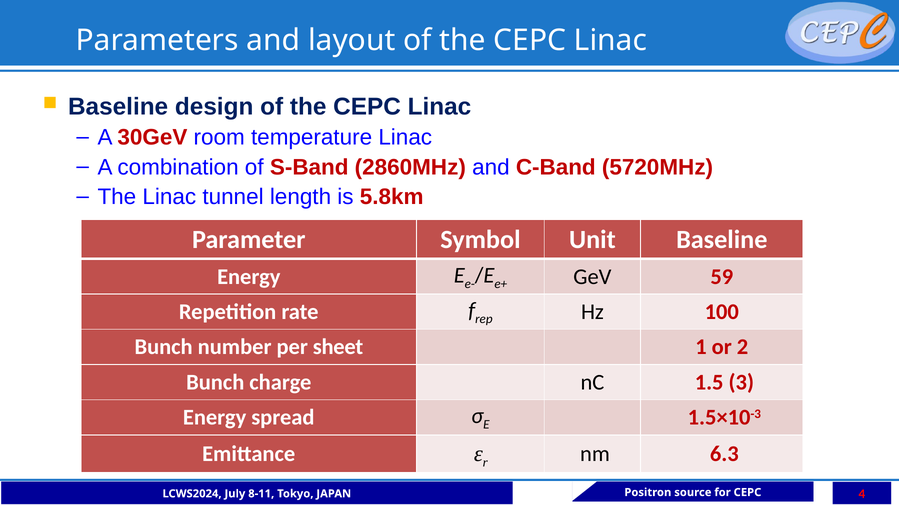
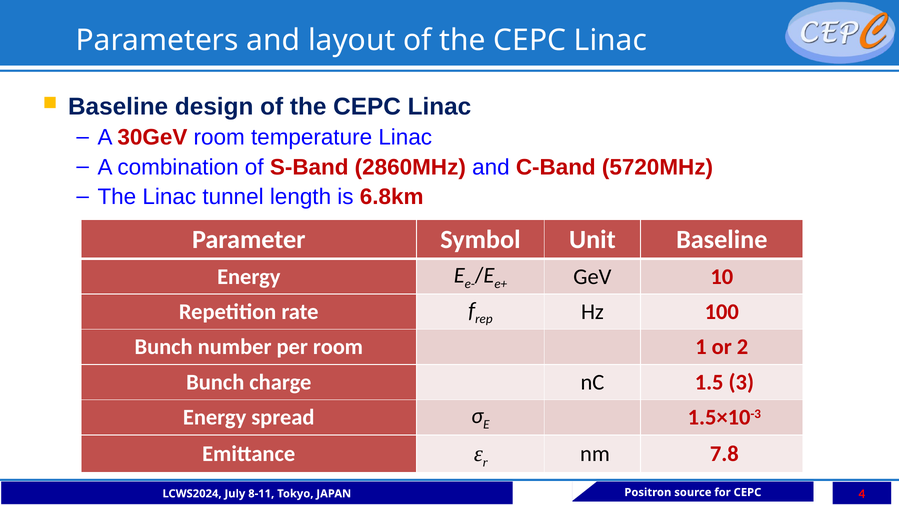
5.8km: 5.8km -> 6.8km (392, 197)
59: 59 -> 10 (722, 277)
per sheet: sheet -> room (338, 348)
6.3: 6.3 -> 7.8 (724, 454)
